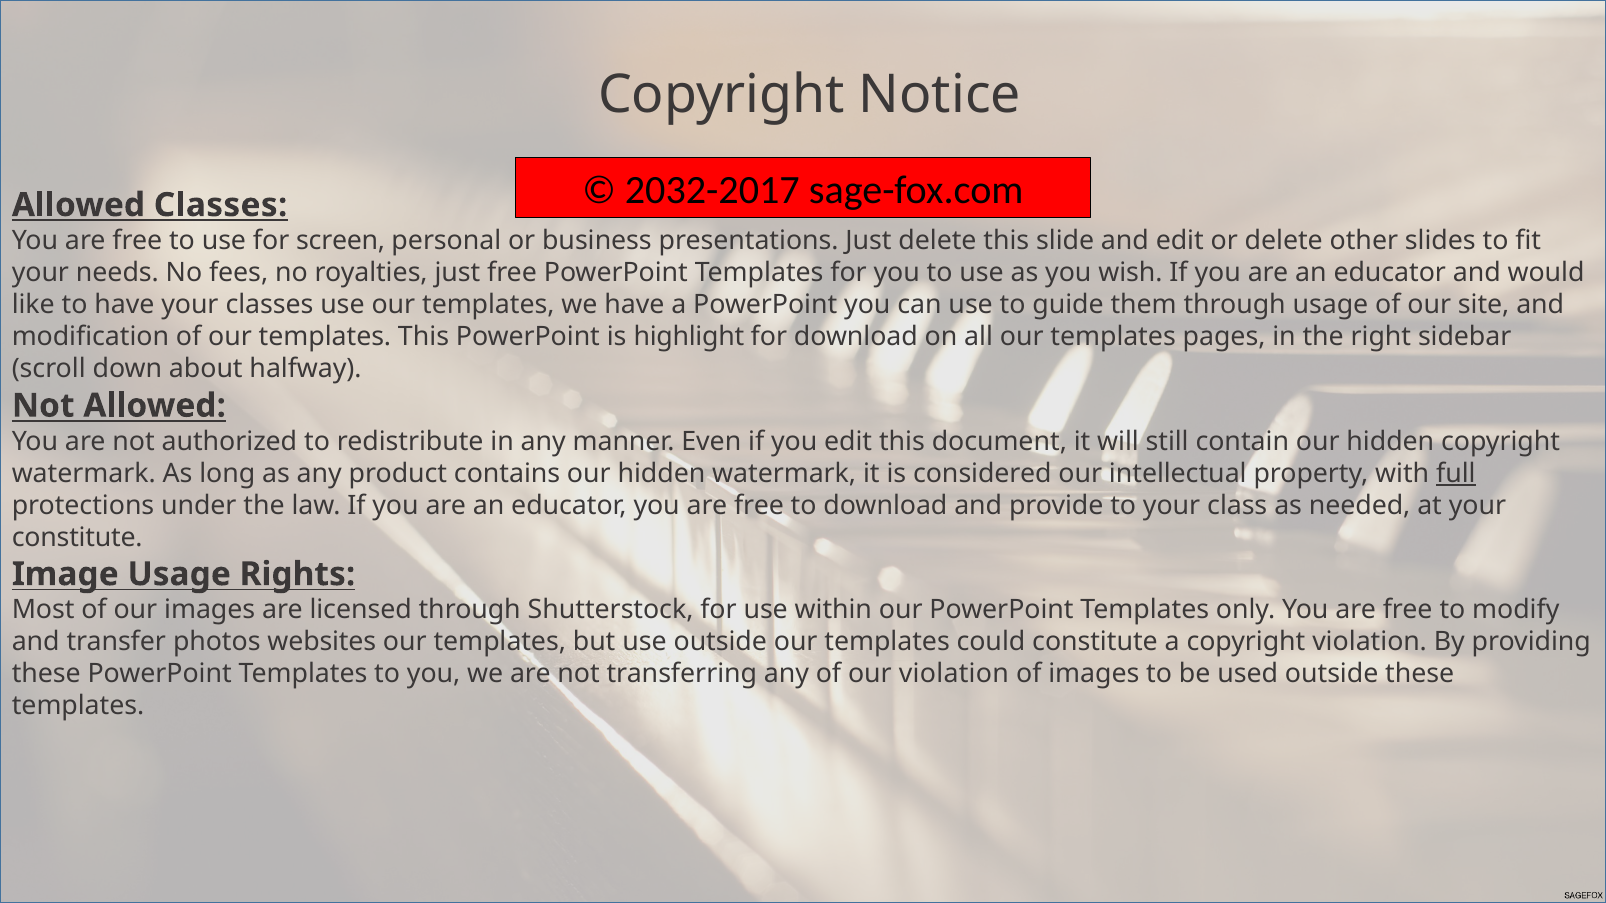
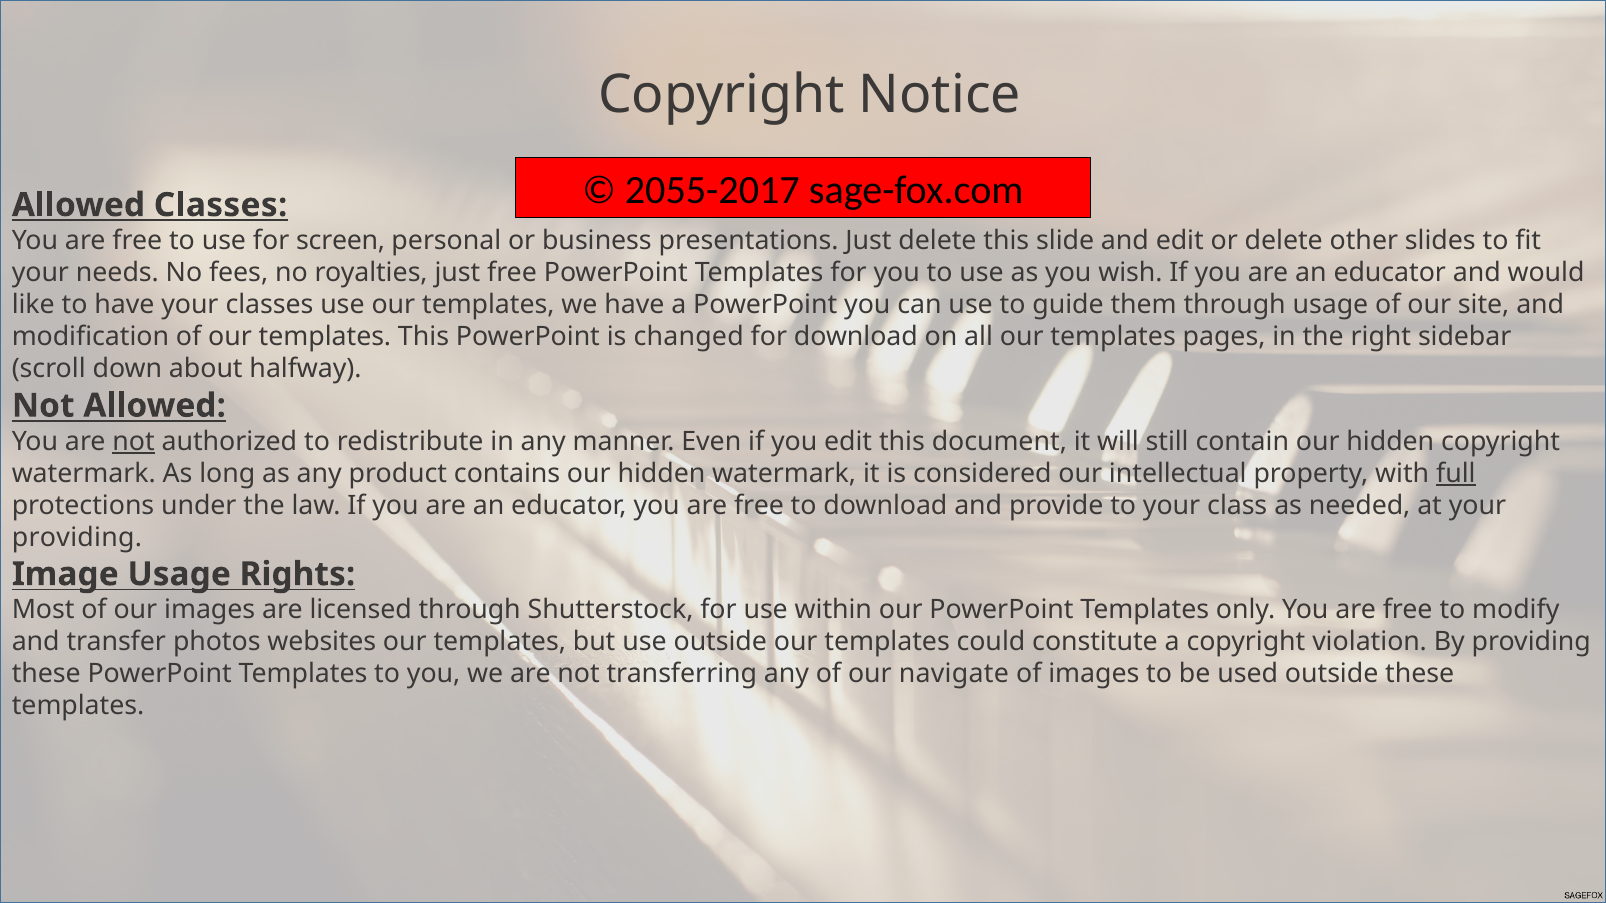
2032-2017: 2032-2017 -> 2055-2017 (712, 191)
highlight: highlight -> changed (689, 337)
not underline: none -> present (134, 441)
constitute: constitute -> providing (77, 538)
our violation: violation -> navigate (954, 674)
